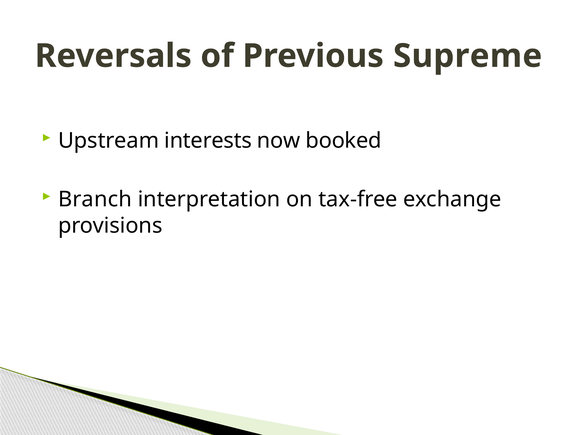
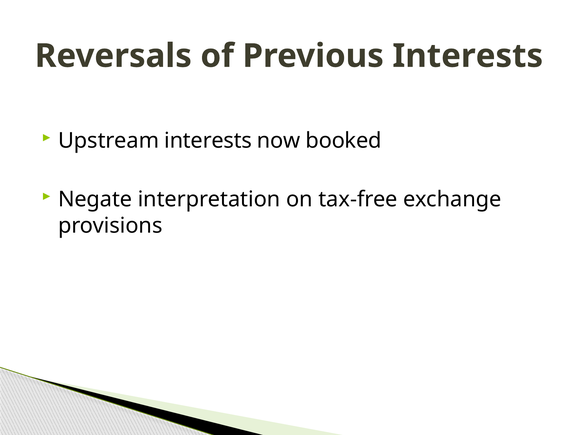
Previous Supreme: Supreme -> Interests (468, 56)
Branch: Branch -> Negate (95, 200)
